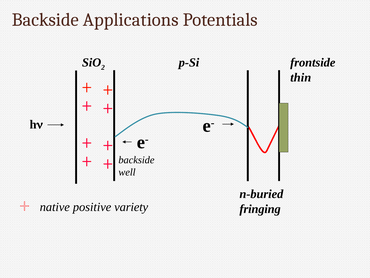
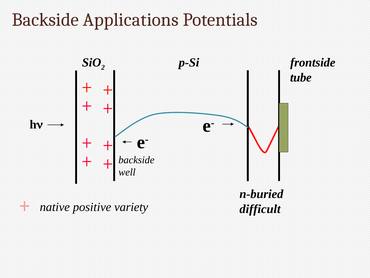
thin: thin -> tube (301, 77)
fringing: fringing -> difficult (260, 209)
